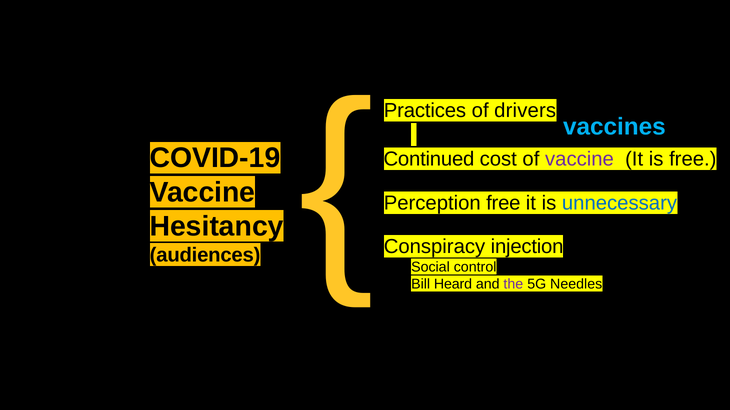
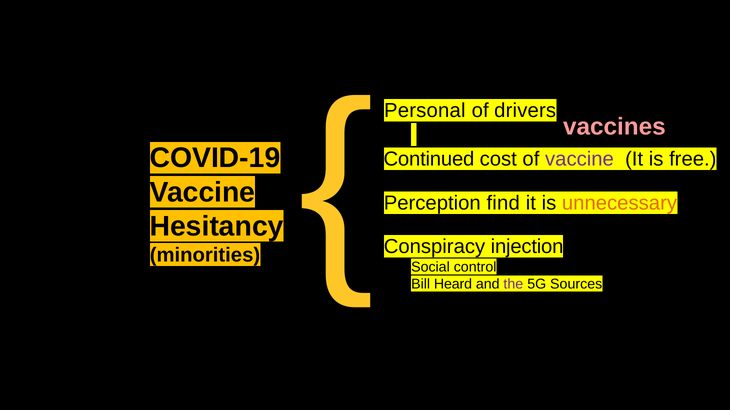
Practices: Practices -> Personal (425, 111)
vaccines colour: light blue -> pink (614, 127)
Perception free: free -> find (503, 203)
unnecessary colour: blue -> orange (619, 203)
audiences: audiences -> minorities (205, 255)
Needles: Needles -> Sources (576, 284)
